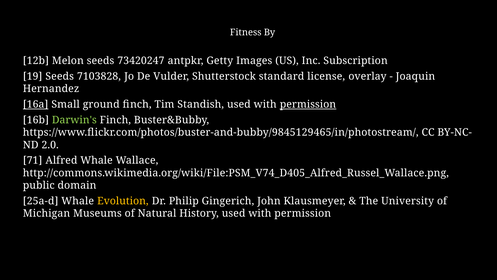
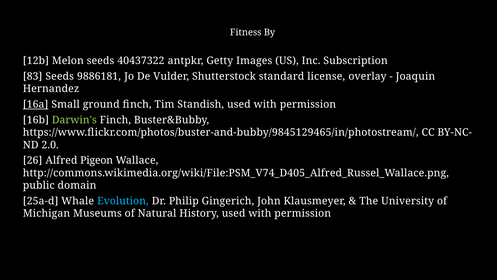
73420247: 73420247 -> 40437322 (141, 61)
19: 19 -> 83 (33, 76)
7103828: 7103828 -> 9886181 (99, 76)
permission underline: present -> none (308, 104)
71: 71 -> 26 (33, 160)
Alfred Whale: Whale -> Pigeon (97, 160)
Evolution colour: yellow -> light blue (123, 201)
